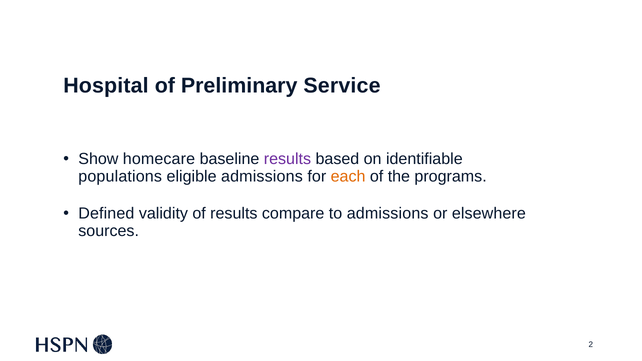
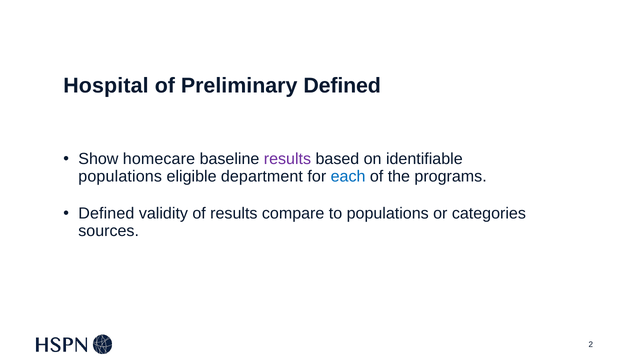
Preliminary Service: Service -> Defined (342, 86)
eligible admissions: admissions -> department (262, 176)
each colour: orange -> blue (348, 176)
to admissions: admissions -> populations (388, 214)
elsewhere: elsewhere -> categories (489, 214)
